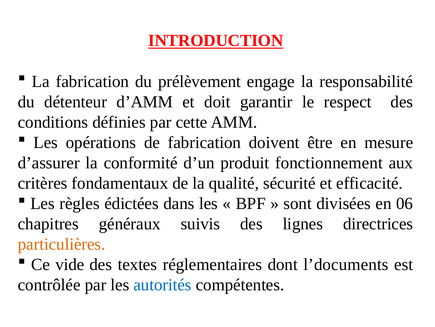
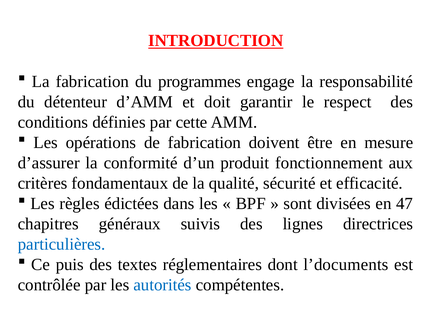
prélèvement: prélèvement -> programmes (200, 81)
06: 06 -> 47 (405, 203)
particulières colour: orange -> blue (62, 244)
vide: vide -> puis (70, 264)
